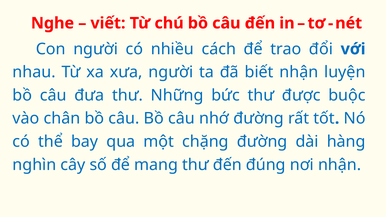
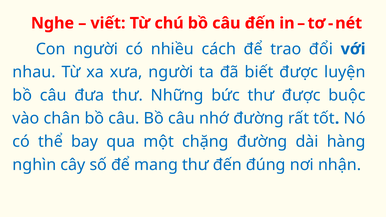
biết nhận: nhận -> được (299, 72)
